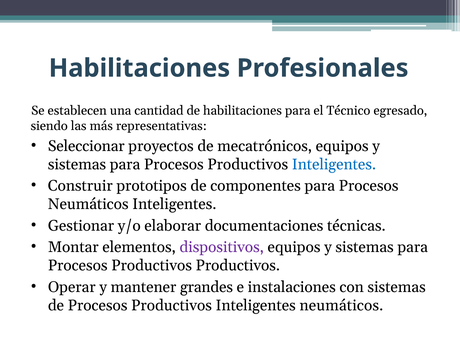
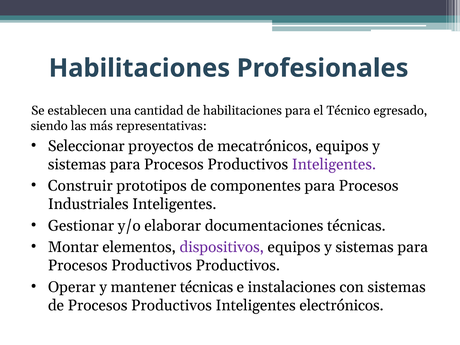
Inteligentes colour: blue -> purple (334, 164)
Neumáticos: Neumáticos -> Industriales (88, 204)
mantener grandes: grandes -> técnicas (207, 287)
Inteligentes neumáticos: neumáticos -> electrónicos (342, 305)
